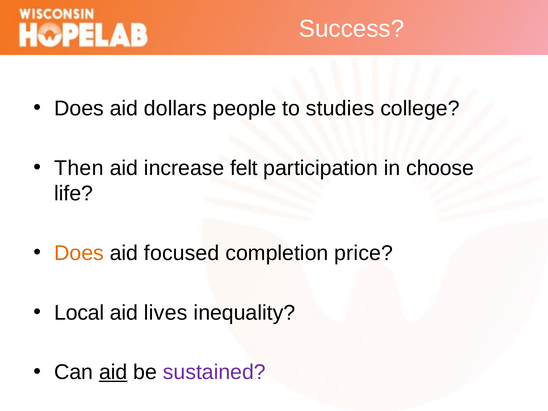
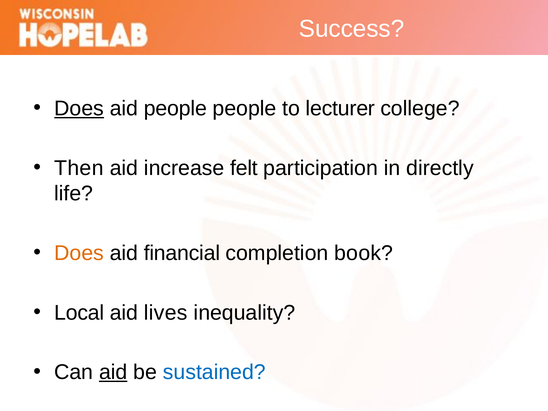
Does underline: none -> present (79, 108)
aid dollars: dollars -> people (175, 108)
studies: studies -> lecturer (340, 108)
choose: choose -> directly (440, 168)
focused: focused -> financial (182, 253)
price: price -> book (364, 253)
sustained colour: purple -> blue (214, 372)
